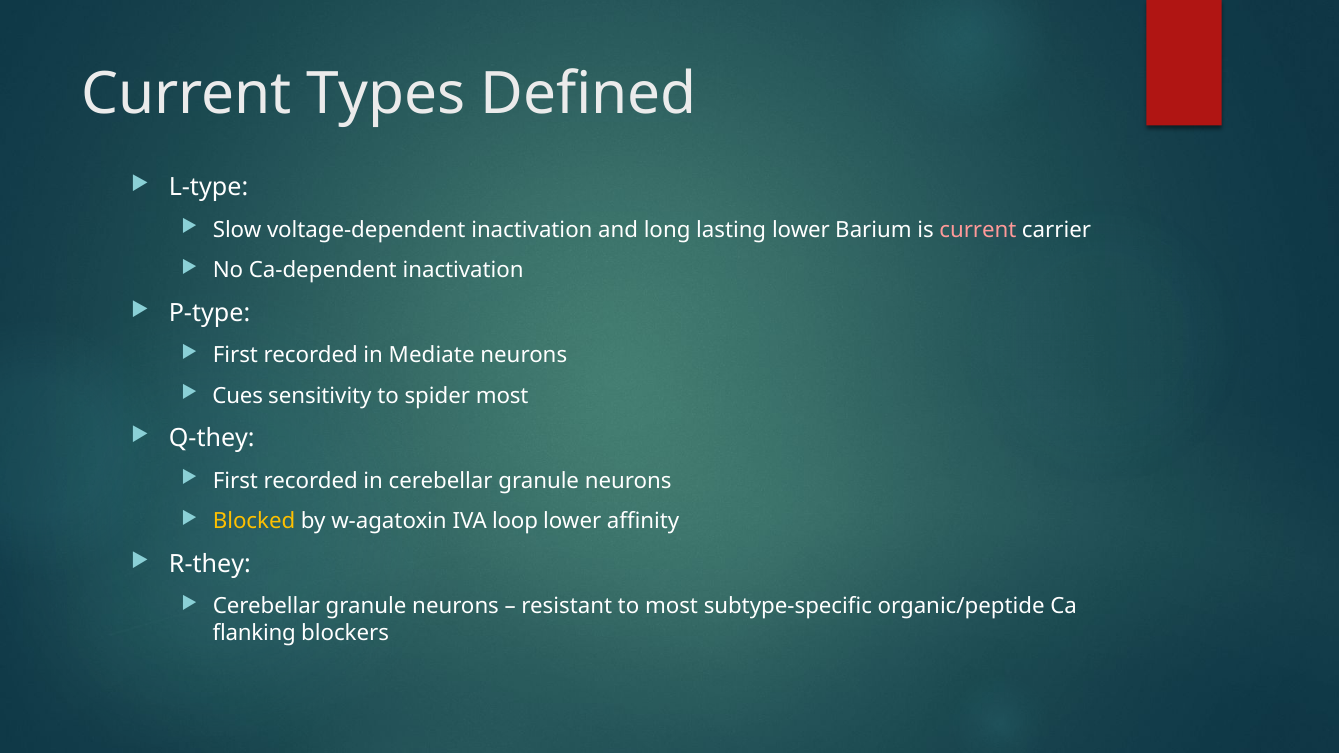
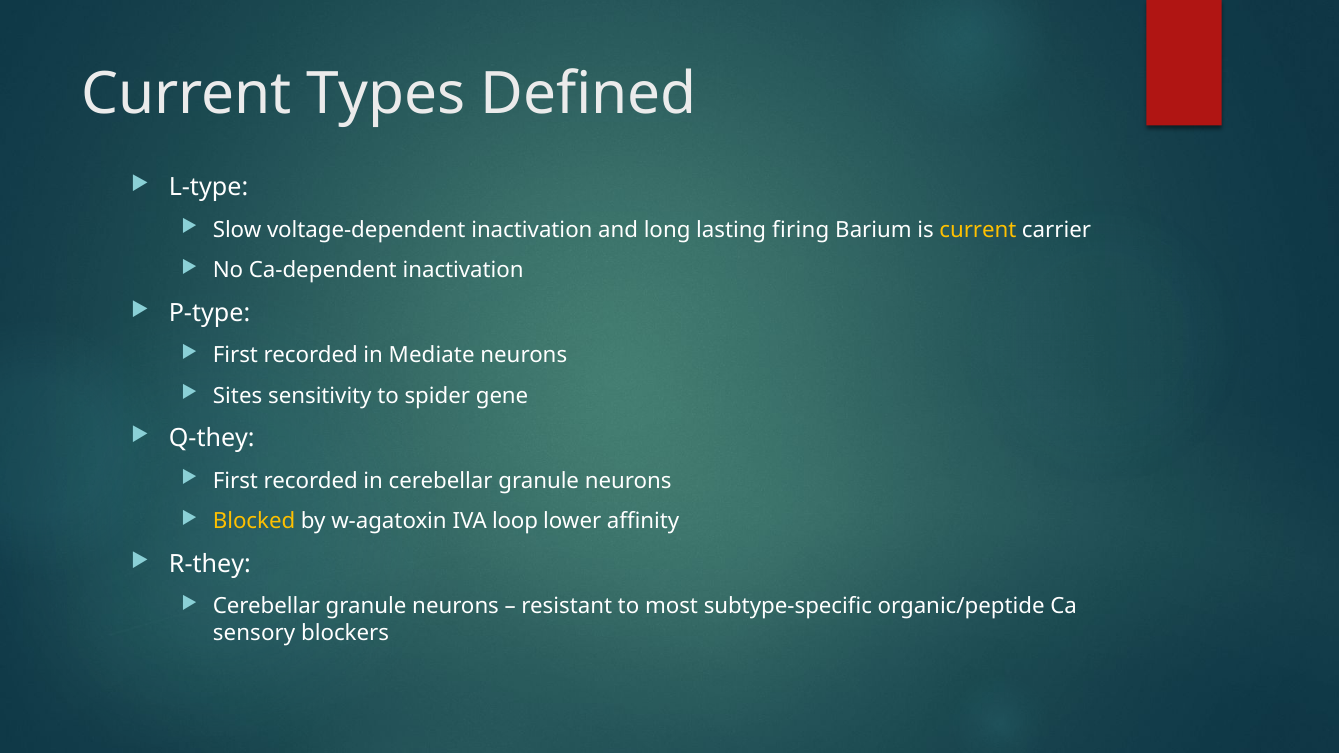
lasting lower: lower -> firing (801, 230)
current colour: pink -> yellow (978, 230)
Cues: Cues -> Sites (238, 396)
spider most: most -> gene (502, 396)
flanking: flanking -> sensory (254, 633)
